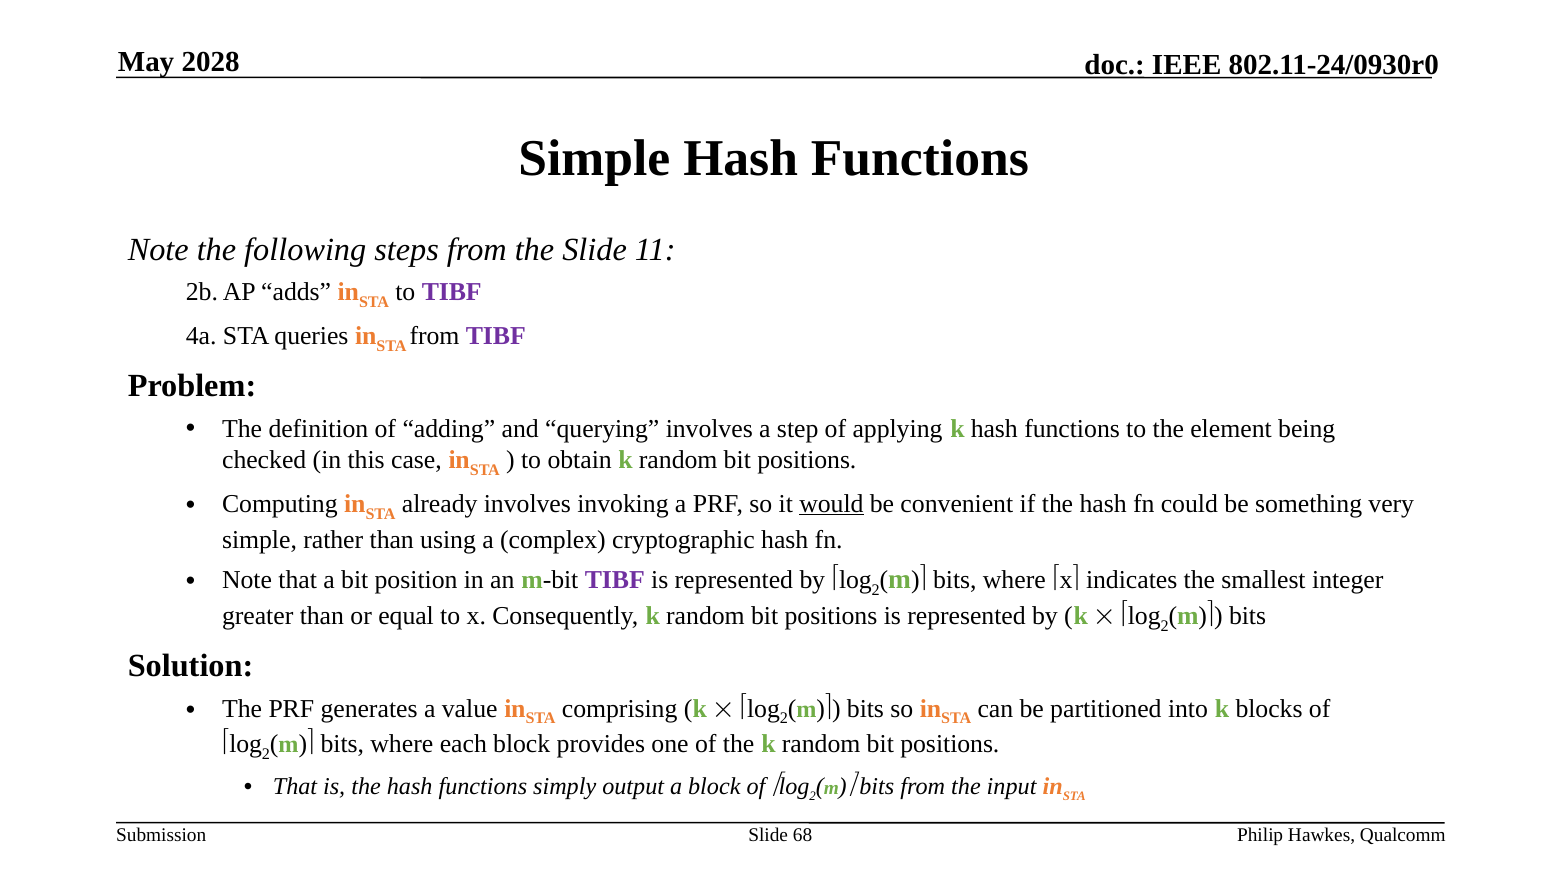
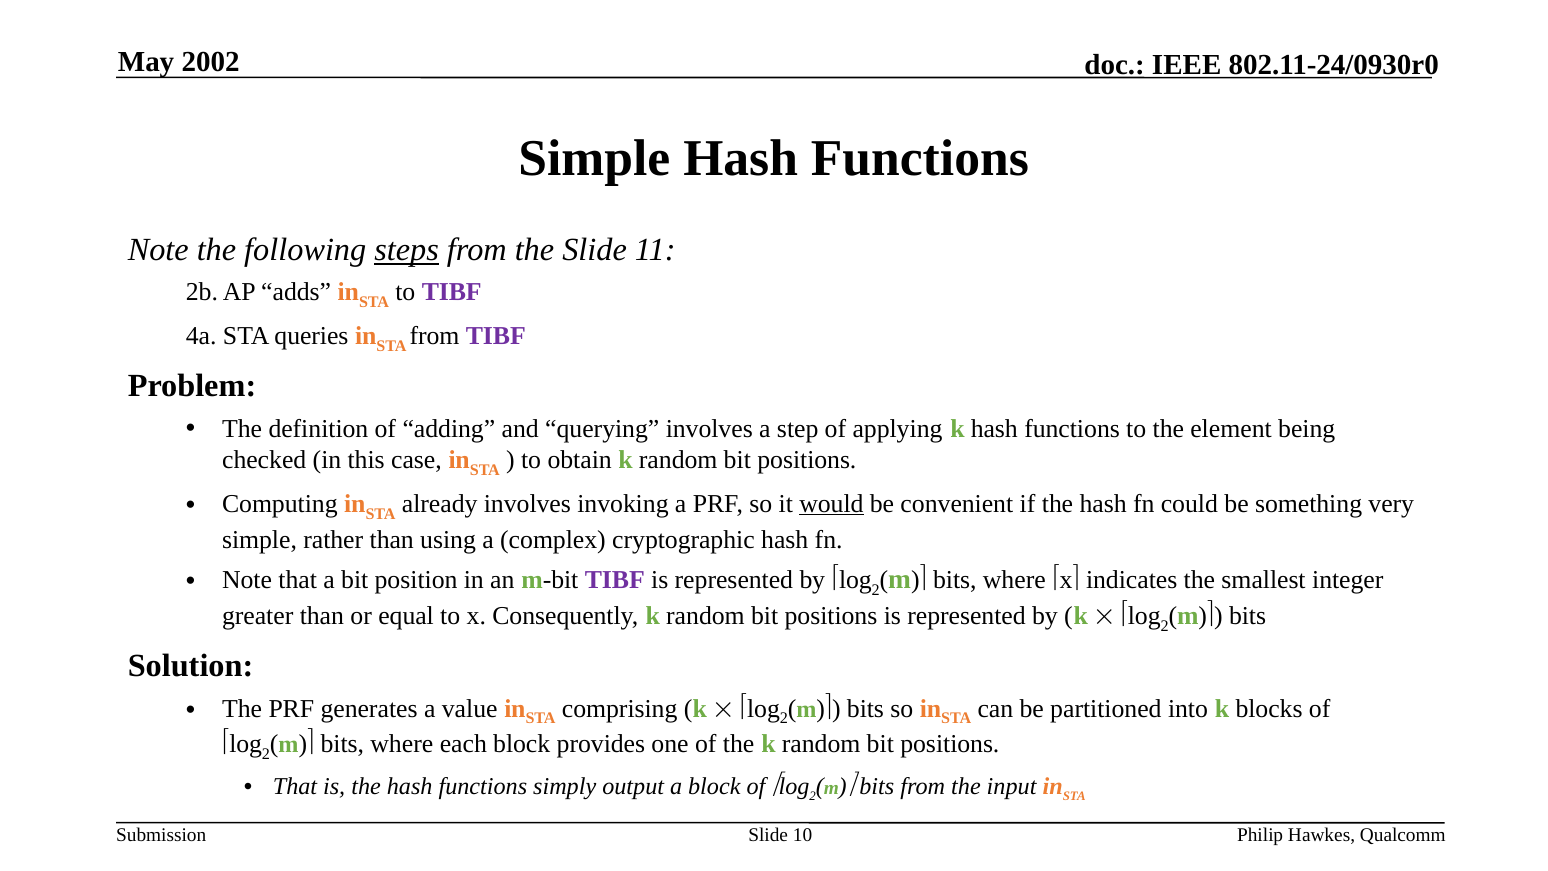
2028: 2028 -> 2002 (211, 62)
steps underline: none -> present (407, 250)
68: 68 -> 10 (803, 835)
